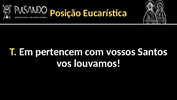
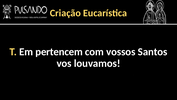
Posição: Posição -> Criação (65, 13)
